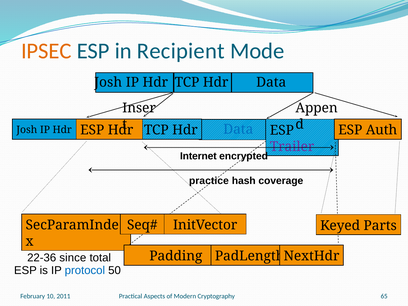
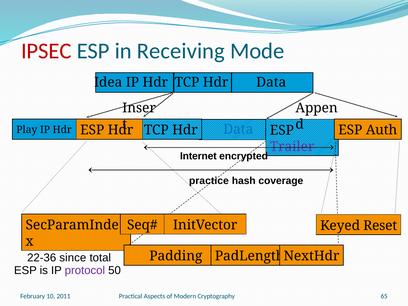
IPSEC colour: orange -> red (46, 51)
Recipient: Recipient -> Receiving (181, 51)
Josh: Josh -> Idea (108, 82)
Josh: Josh -> Play (27, 130)
Parts: Parts -> Reset (380, 226)
protocol colour: blue -> purple (85, 270)
